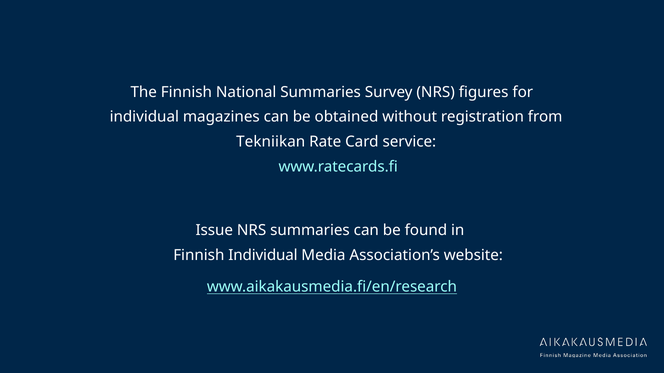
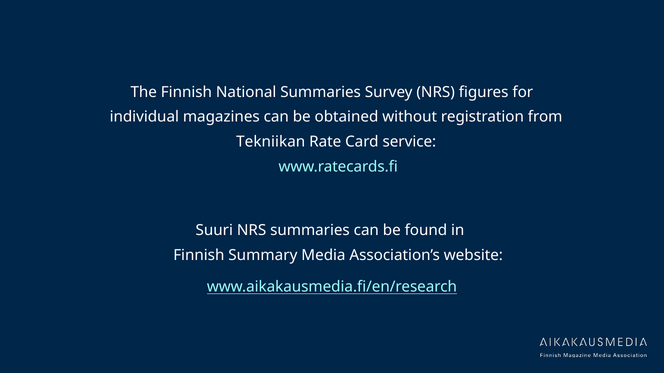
Issue: Issue -> Suuri (214, 230)
Finnish Individual: Individual -> Summary (263, 255)
